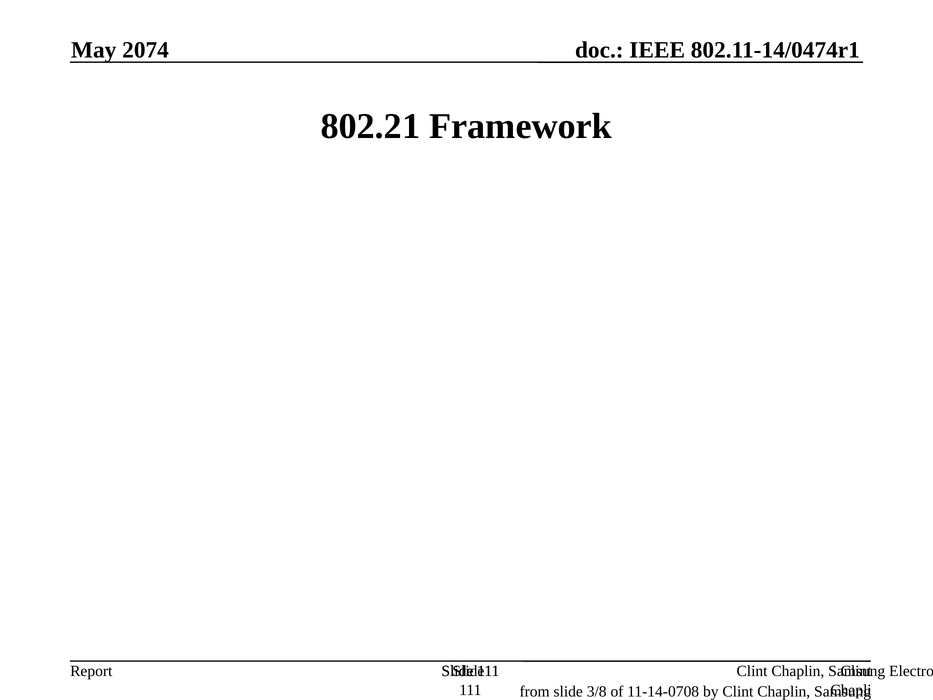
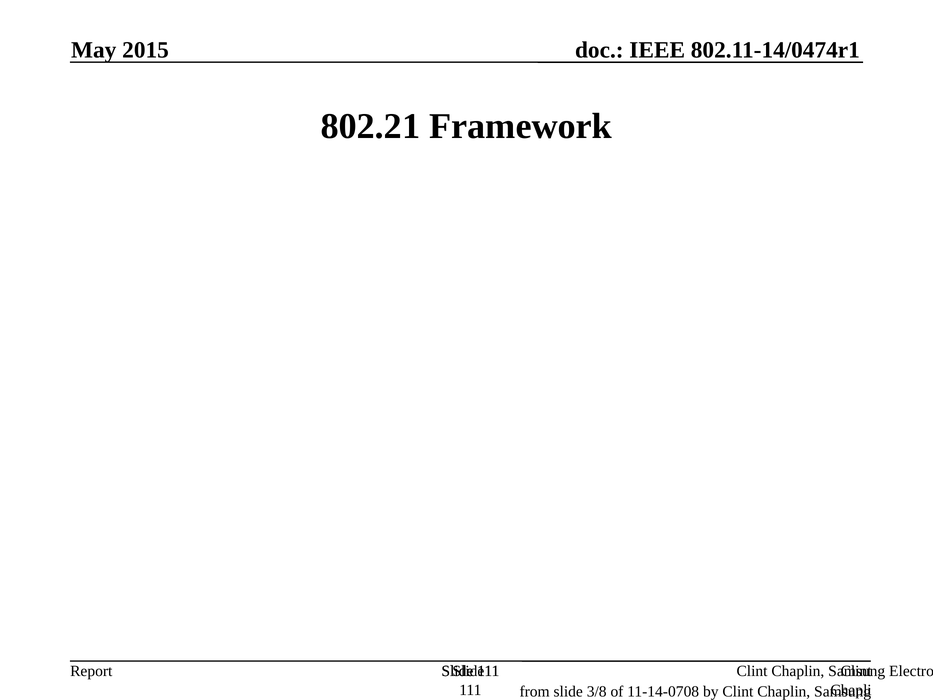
2074: 2074 -> 2015 (146, 50)
